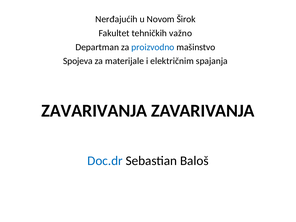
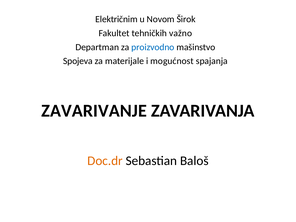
Nerđajućih: Nerđajućih -> Električnim (117, 19)
električnim: električnim -> mogućnost (172, 61)
ZAVARIVANJA: ZAVARIVANJA -> ZAVARIVANJE (94, 111)
Doc.dr colour: blue -> orange (105, 161)
